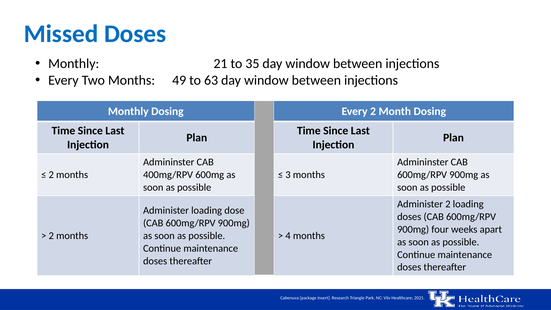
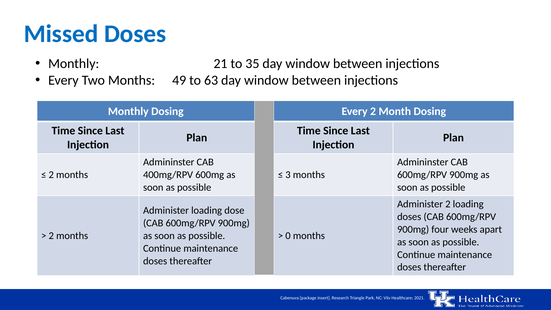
4: 4 -> 0 (288, 236)
